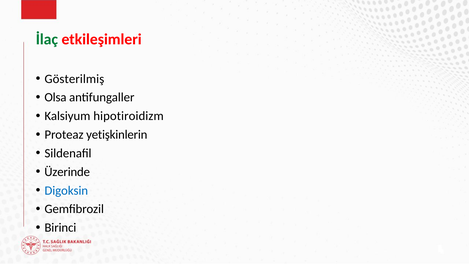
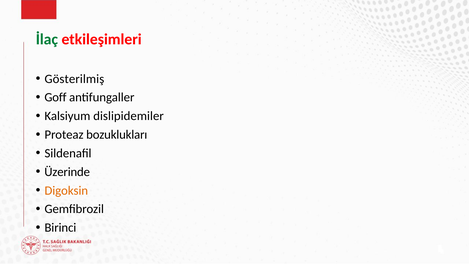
Olsa: Olsa -> Goff (55, 97)
hipotiroidizm: hipotiroidizm -> dislipidemiler (129, 116)
yetişkinlerin: yetişkinlerin -> bozuklukları (117, 135)
Digoksin colour: blue -> orange (66, 190)
